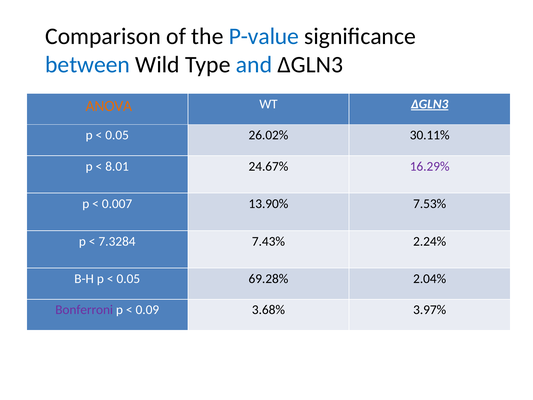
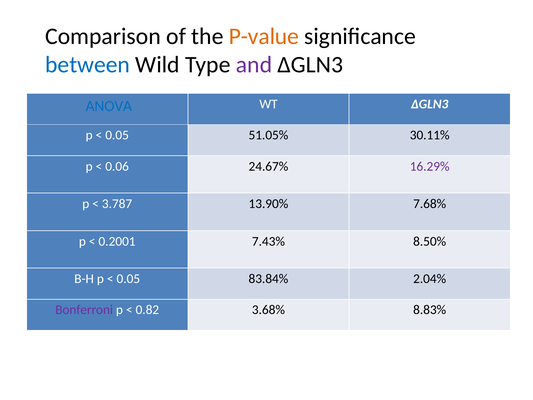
P-value colour: blue -> orange (264, 36)
and colour: blue -> purple (254, 65)
ANOVA colour: orange -> blue (109, 106)
ΔGLN3 underline: present -> none (430, 104)
26.02%: 26.02% -> 51.05% (268, 135)
8.01: 8.01 -> 0.06 (117, 166)
0.007: 0.007 -> 3.787 (117, 204)
7.53%: 7.53% -> 7.68% (430, 204)
7.3284: 7.3284 -> 0.2001 (117, 241)
2.24%: 2.24% -> 8.50% (430, 241)
69.28%: 69.28% -> 83.84% (268, 279)
0.09: 0.09 -> 0.82 (147, 310)
3.97%: 3.97% -> 8.83% (430, 310)
